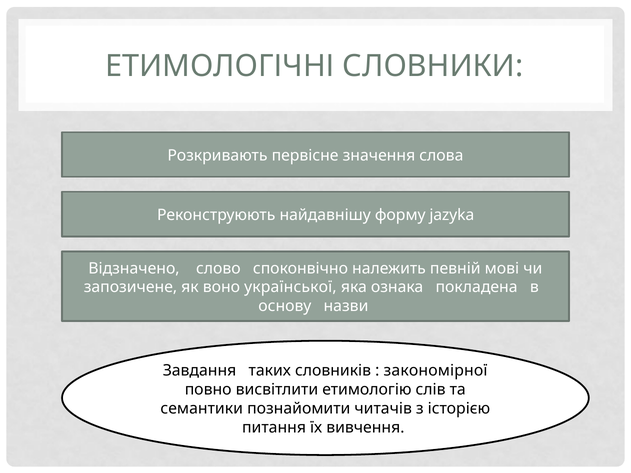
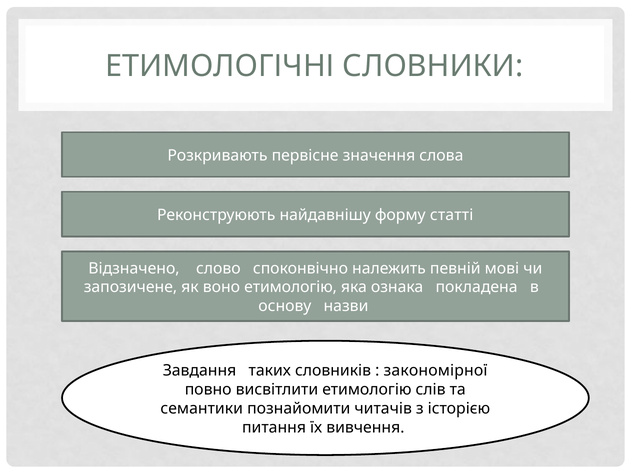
jazyka: jazyka -> статті (452, 215)
воно української: української -> етимологію (291, 287)
